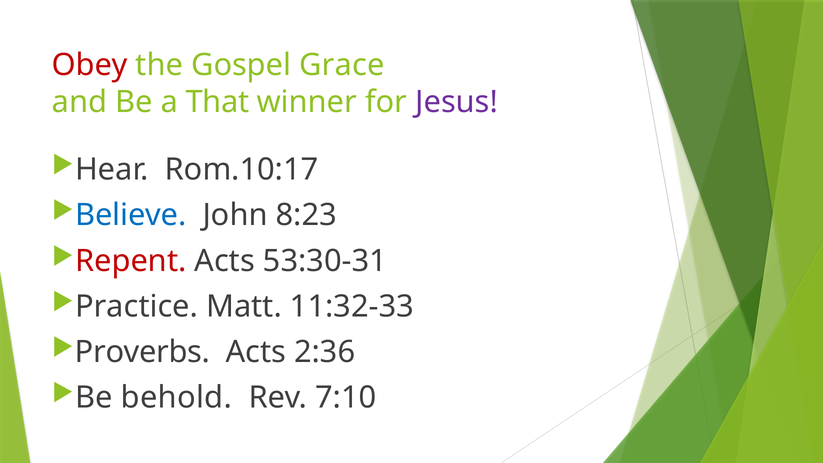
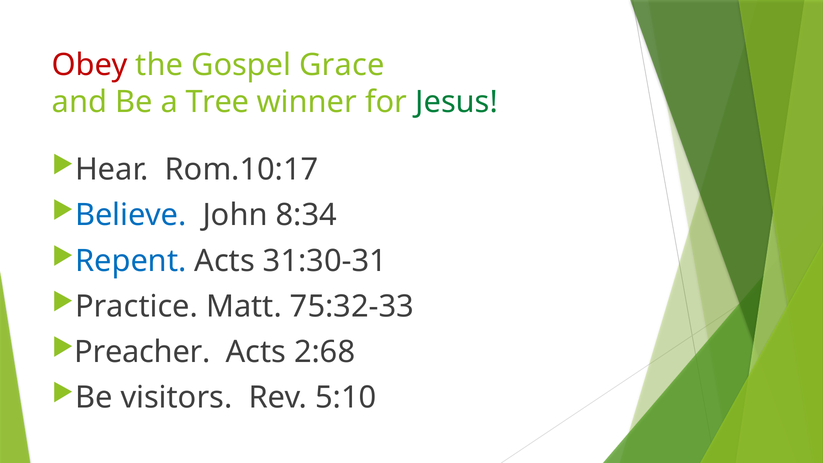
That: That -> Tree (218, 102)
Jesus colour: purple -> green (457, 102)
8:23: 8:23 -> 8:34 (306, 215)
Repent colour: red -> blue (131, 261)
53:30-31: 53:30-31 -> 31:30-31 (325, 261)
11:32-33: 11:32-33 -> 75:32-33 (352, 306)
Proverbs: Proverbs -> Preacher (142, 352)
2:36: 2:36 -> 2:68 (325, 352)
behold: behold -> visitors (176, 398)
7:10: 7:10 -> 5:10 (346, 398)
